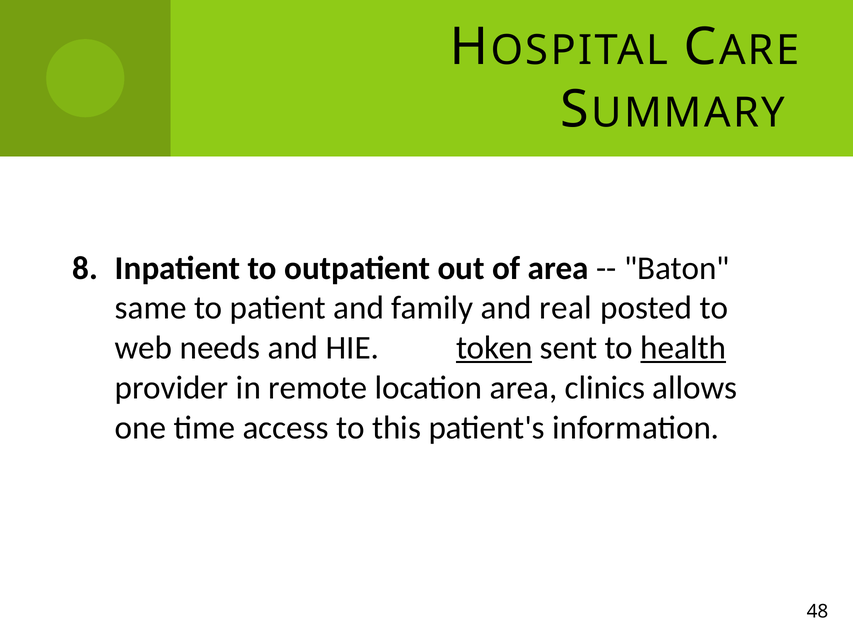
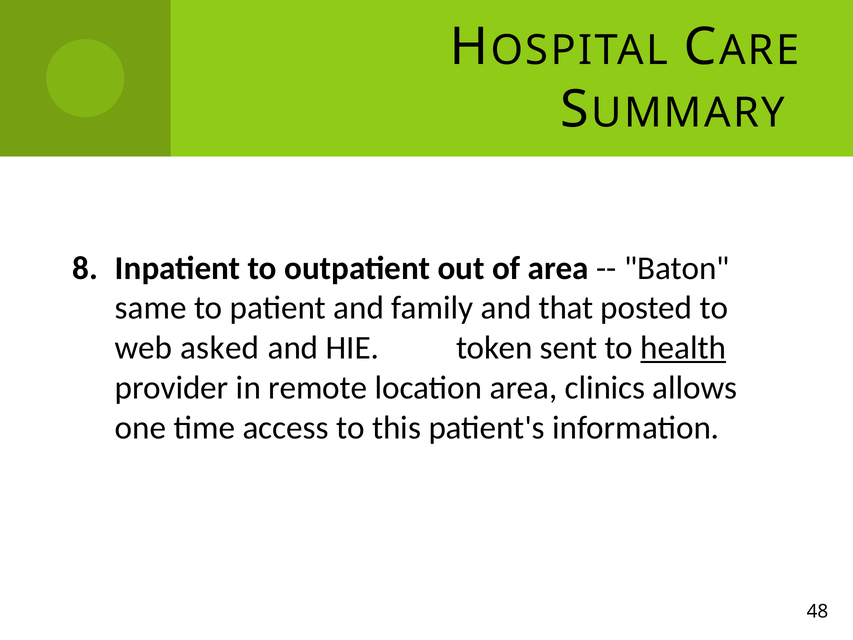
real: real -> that (566, 308)
needs: needs -> asked (220, 348)
token underline: present -> none (494, 348)
